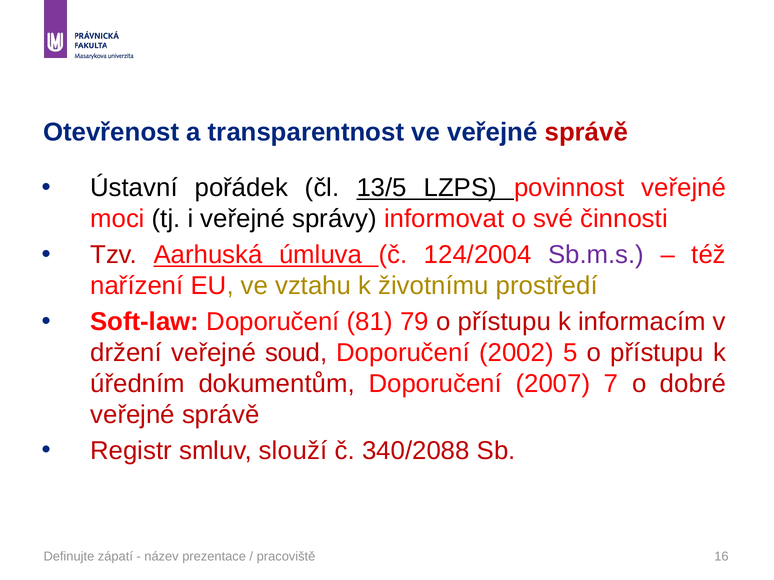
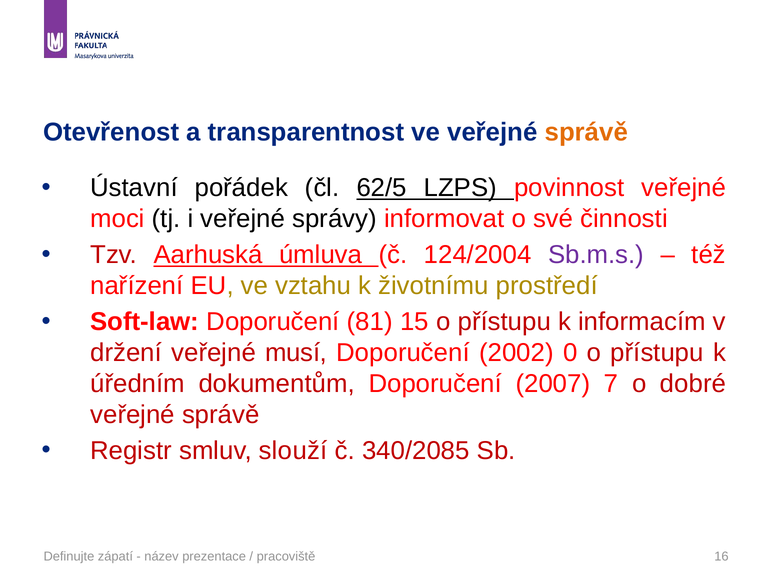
správě colour: red -> orange (586, 133)
13/5: 13/5 -> 62/5 (382, 188)
79: 79 -> 15 (414, 322)
soud: soud -> musí (296, 353)
5: 5 -> 0 (570, 353)
340/2088: 340/2088 -> 340/2085 (416, 451)
